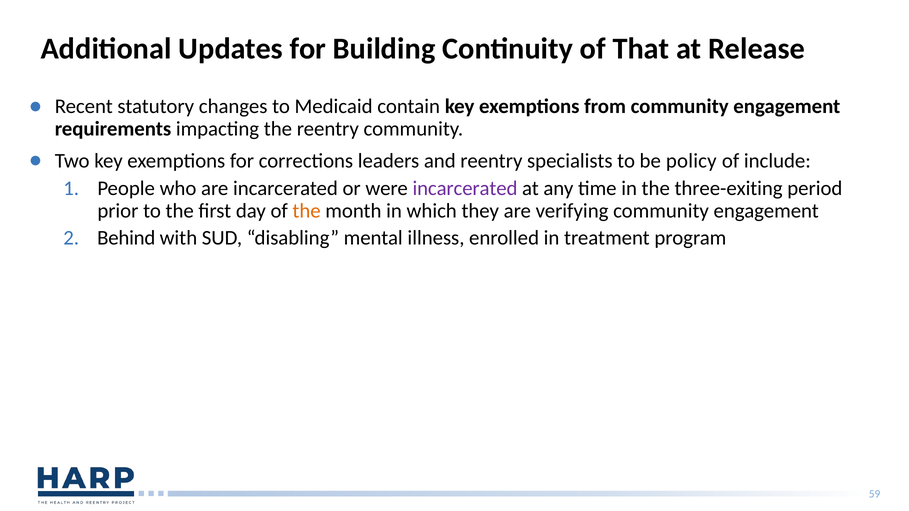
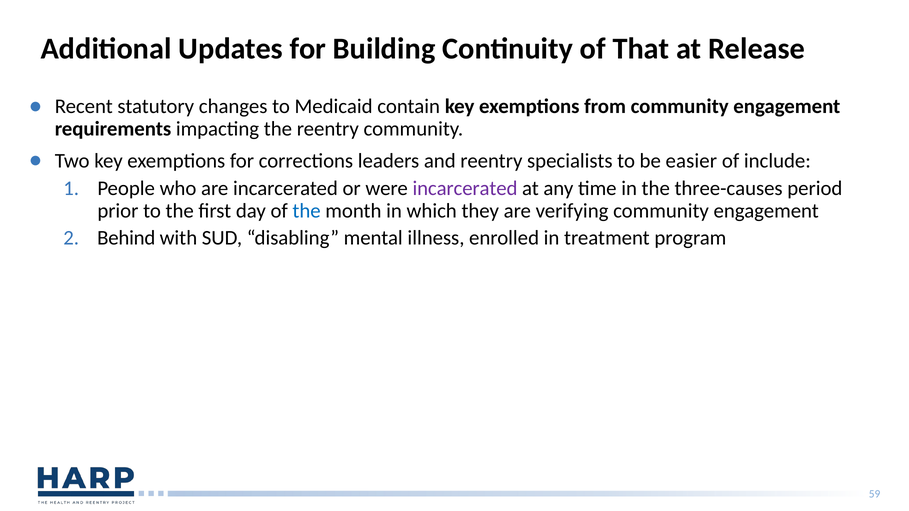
policy: policy -> easier (691, 161)
three-exiting: three-exiting -> three-causes (729, 188)
the colour: orange -> blue (307, 211)
